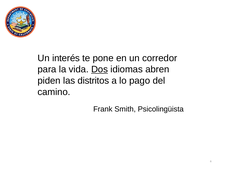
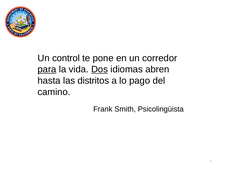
interés: interés -> control (66, 58)
para underline: none -> present (47, 69)
piden: piden -> hasta (49, 81)
